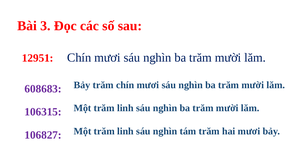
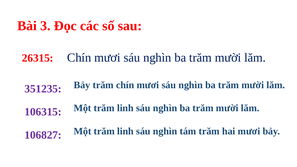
12951: 12951 -> 26315 (38, 58)
608683: 608683 -> 351235 (43, 89)
